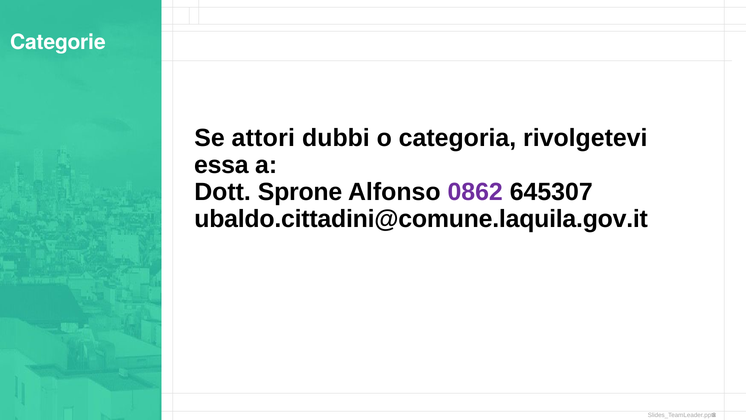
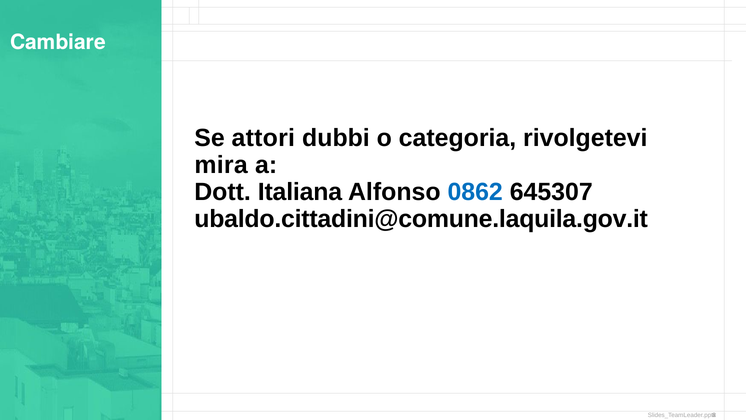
Categorie: Categorie -> Cambiare (58, 42)
essa: essa -> mira (221, 165)
Sprone: Sprone -> Italiana (300, 192)
0862 colour: purple -> blue (475, 192)
